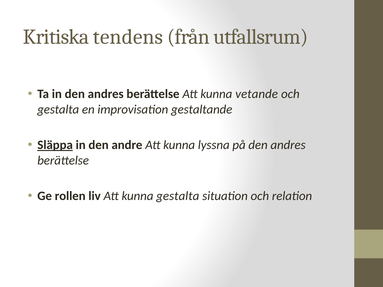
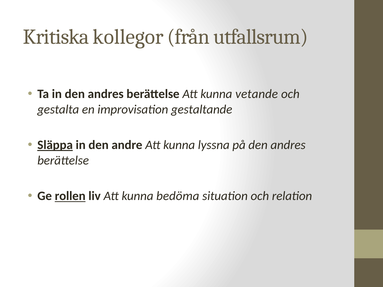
tendens: tendens -> kollegor (128, 37)
rollen underline: none -> present (70, 196)
kunna gestalta: gestalta -> bedöma (178, 196)
